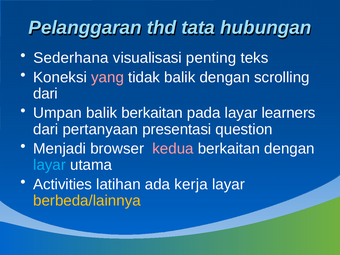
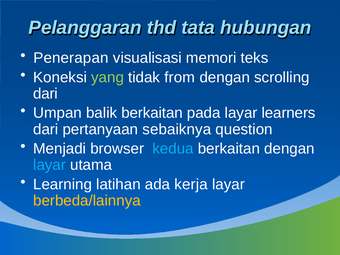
Sederhana: Sederhana -> Penerapan (71, 58)
penting: penting -> memori (211, 58)
yang colour: pink -> light green (108, 77)
tidak balik: balik -> from (180, 77)
presentasi: presentasi -> sebaiknya (177, 129)
kedua colour: pink -> light blue (173, 149)
Activities: Activities -> Learning (63, 184)
